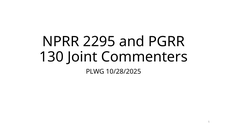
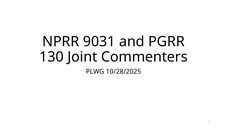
2295: 2295 -> 9031 (99, 41)
